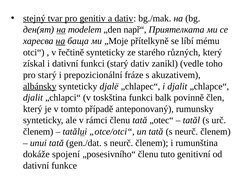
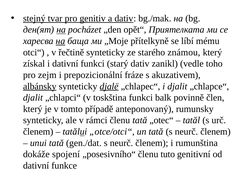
modelem: modelem -> pocházet (85, 30)
např“: např“ -> opět“ (135, 30)
různých: různých -> známou (184, 52)
pro starý: starý -> zejm (47, 75)
djalë underline: none -> present (109, 86)
